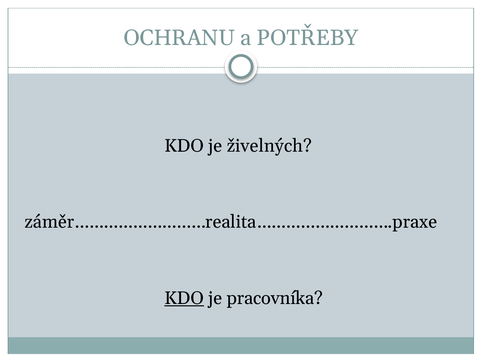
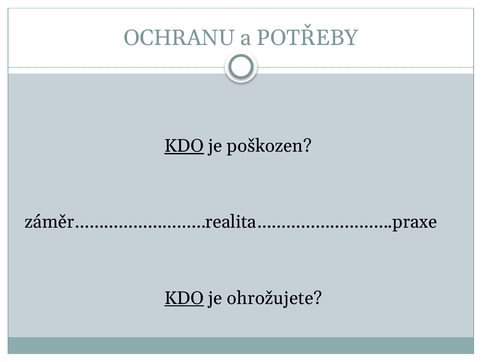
KDO underline: none -> present (184, 146)
živelných: živelných -> poškozen (269, 146)
pracovníka: pracovníka -> ohrožujete (275, 298)
